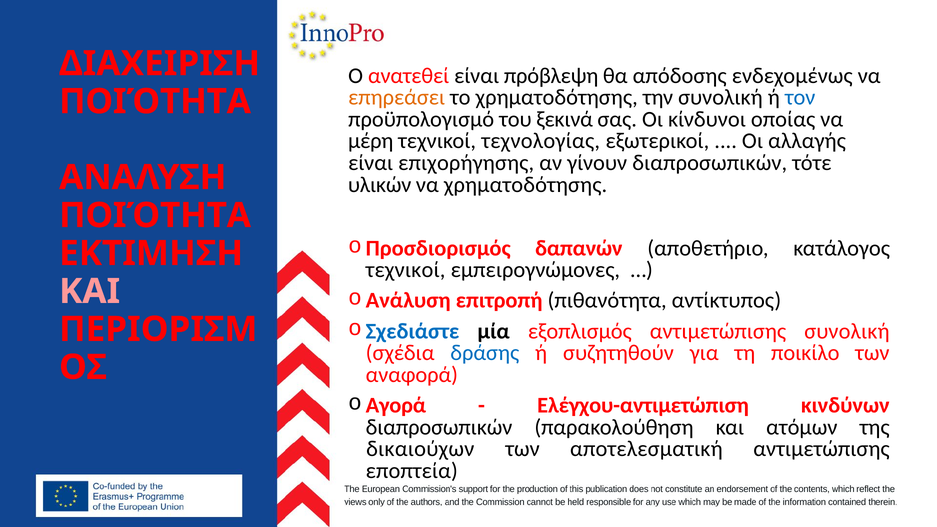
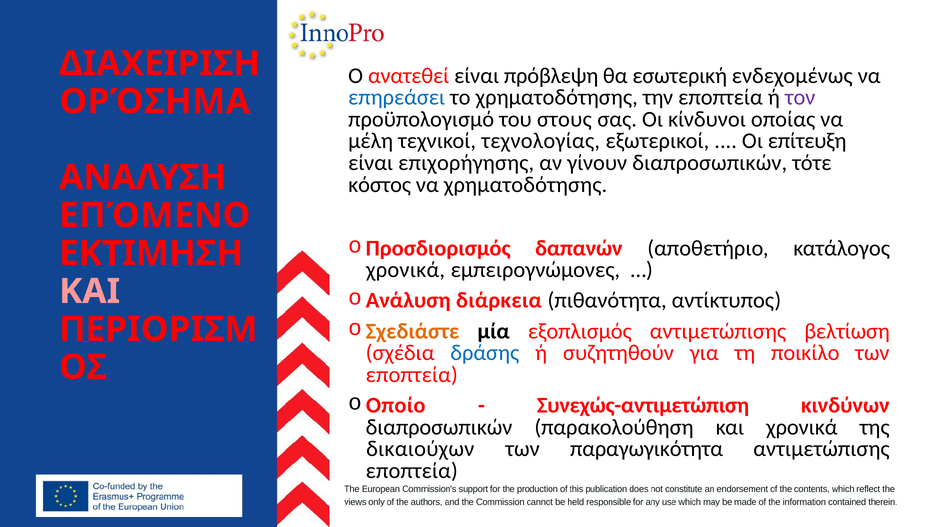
απόδοσης: απόδοσης -> εσωτερική (680, 76)
επηρεάσει colour: orange -> blue (397, 97)
την συνολική: συνολική -> εποπτεία (720, 97)
τον colour: blue -> purple (800, 97)
ΠΟΙΌΤΗΤΑ: ΠΟΙΌΤΗΤΑ -> ΟΡΌΣΗΜΑ (155, 102)
ξεκινά: ξεκινά -> στους (564, 119)
μέρη: μέρη -> μέλη (371, 141)
αλλαγής: αλλαγής -> επίτευξη (807, 141)
υλικών: υλικών -> κόστος (380, 185)
ΠΟΙΌΤΗΤΑ: ΠΟΙΌΤΗΤΑ -> ΕΠΌΜΕΝΟ (155, 215)
τεχνικοί: τεχνικοί -> χρονικά (406, 270)
επιτροπή: επιτροπή -> διάρκεια (499, 301)
Σχεδιάστε colour: blue -> orange (413, 331)
αντιμετώπισης συνολική: συνολική -> βελτίωση (847, 331)
αναφορά: αναφορά -> εποπτεία (412, 375)
Αγορά: Αγορά -> Οποίο (396, 405)
Ελέγχου-αντιμετώπιση: Ελέγχου-αντιμετώπιση -> Συνεχώς-αντιμετώπιση (643, 405)
και ατόμων: ατόμων -> χρονικά (802, 427)
αποτελεσματική: αποτελεσματική -> παραγωγικότητα (647, 449)
